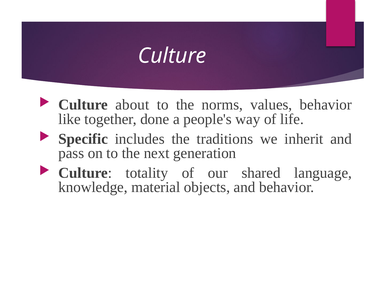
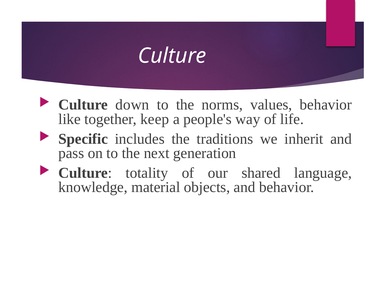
about: about -> down (132, 105)
done: done -> keep (155, 119)
